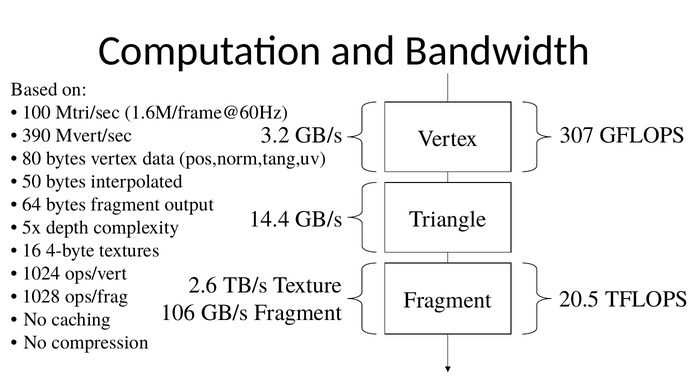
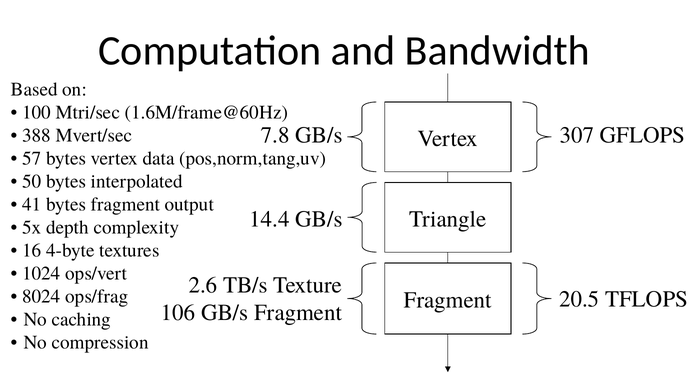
3.2: 3.2 -> 7.8 (275, 135)
390: 390 -> 388 (37, 135)
80: 80 -> 57 (32, 158)
64: 64 -> 41 (32, 204)
1028: 1028 -> 8024 (41, 296)
